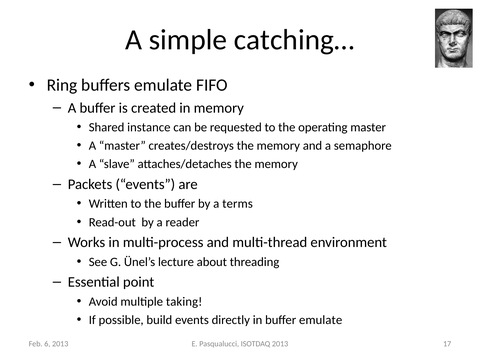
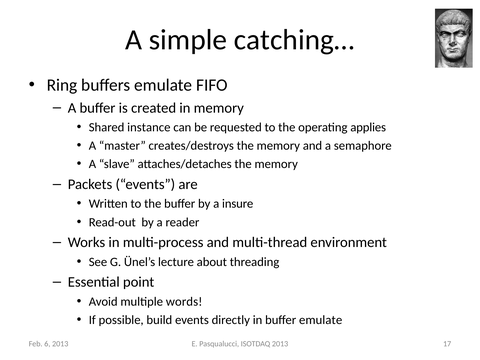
operating master: master -> applies (368, 127)
terms: terms -> insure (238, 204)
taking: taking -> words (184, 302)
